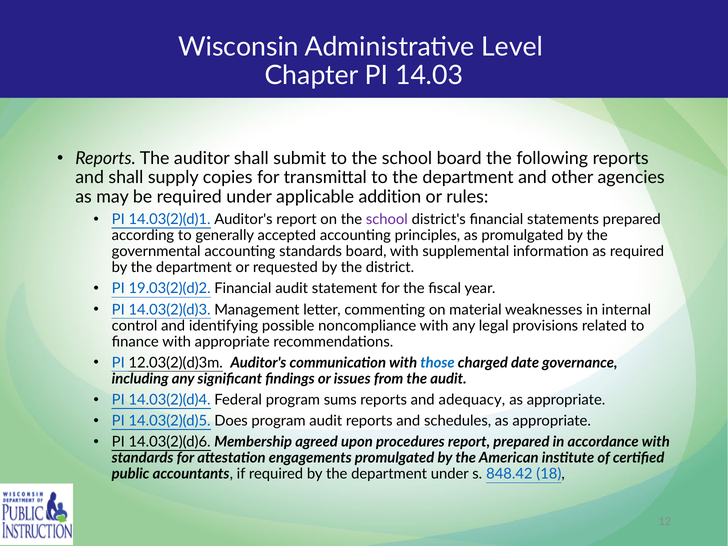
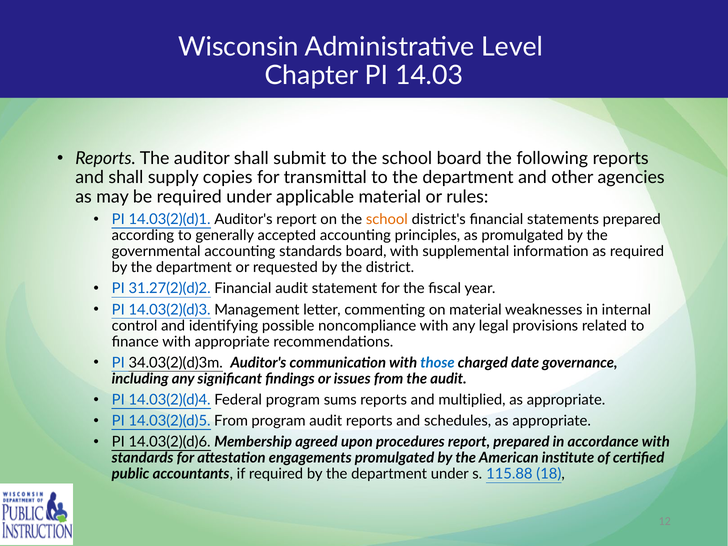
applicable addition: addition -> material (390, 197)
school colour: purple -> orange (387, 219)
19.03(2)(d)2: 19.03(2)(d)2 -> 31.27(2)(d)2 (170, 289)
12.03(2)(d)3m: 12.03(2)(d)3m -> 34.03(2)(d)3m (176, 363)
adequacy: adequacy -> multiplied (472, 400)
14.03(2)(d)5 Does: Does -> From (231, 421)
848.42: 848.42 -> 115.88 (509, 474)
